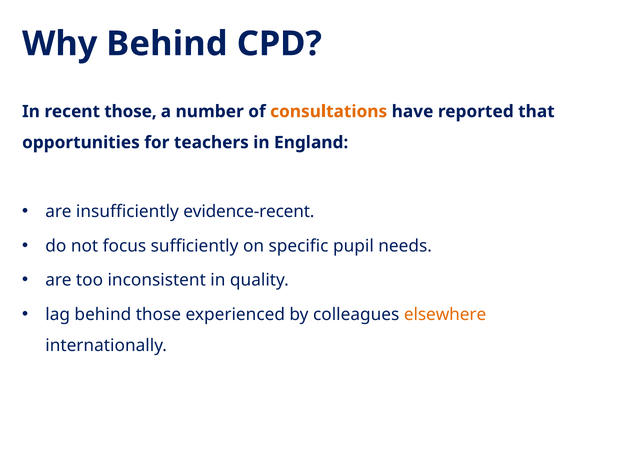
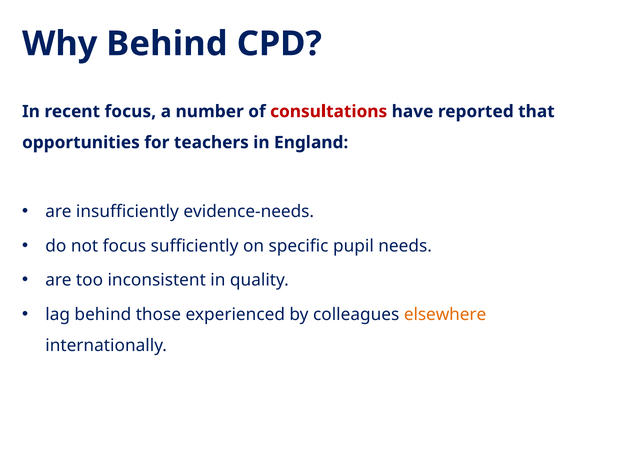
recent those: those -> focus (130, 112)
consultations colour: orange -> red (329, 112)
evidence-recent: evidence-recent -> evidence-needs (249, 211)
